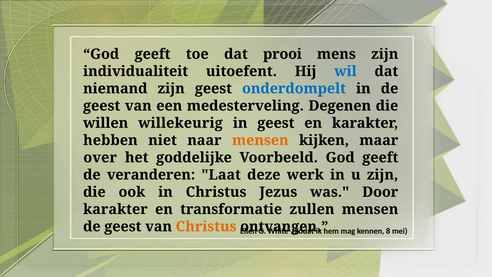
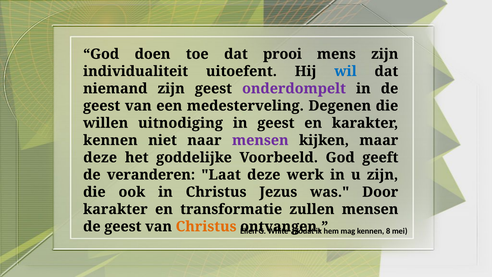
geeft: geeft -> doen (153, 54)
onderdompelt colour: blue -> purple (294, 89)
willekeurig: willekeurig -> uitnodiging (181, 123)
hebben: hebben -> kennen (110, 140)
mensen colour: orange -> purple (260, 140)
over: over -> deze (100, 157)
